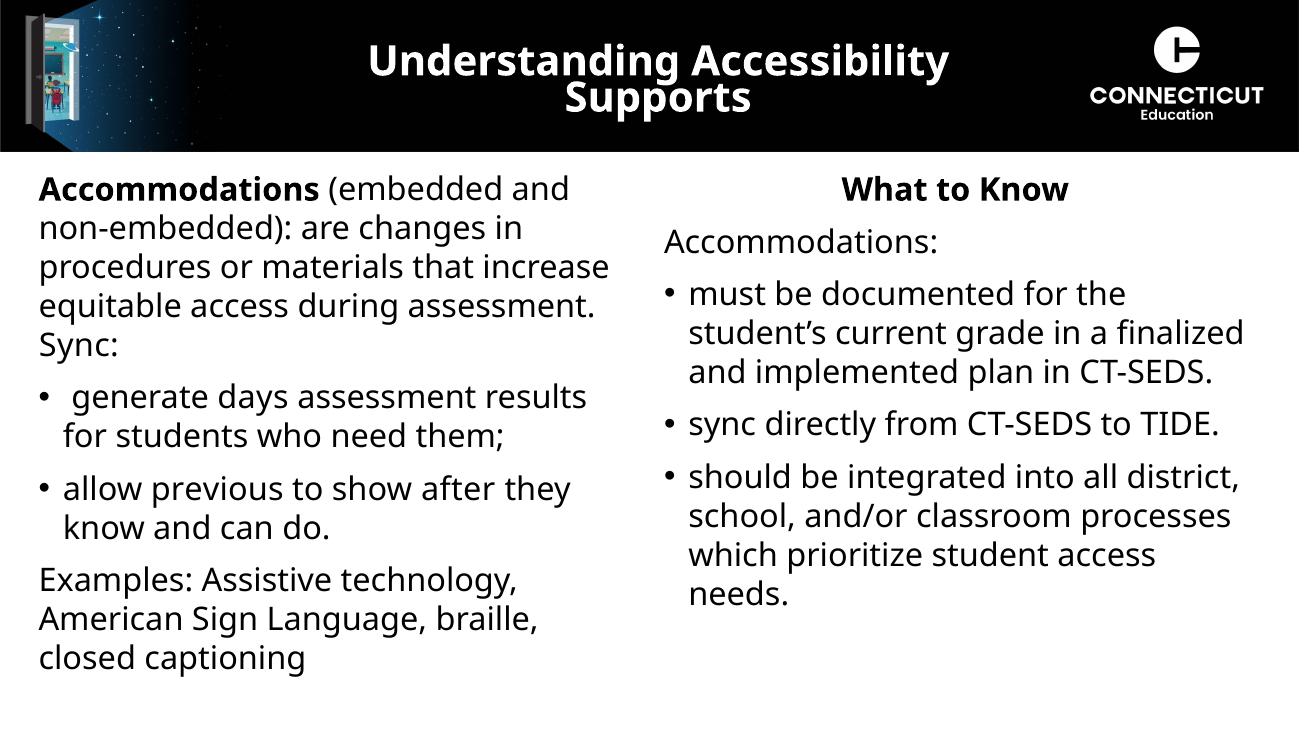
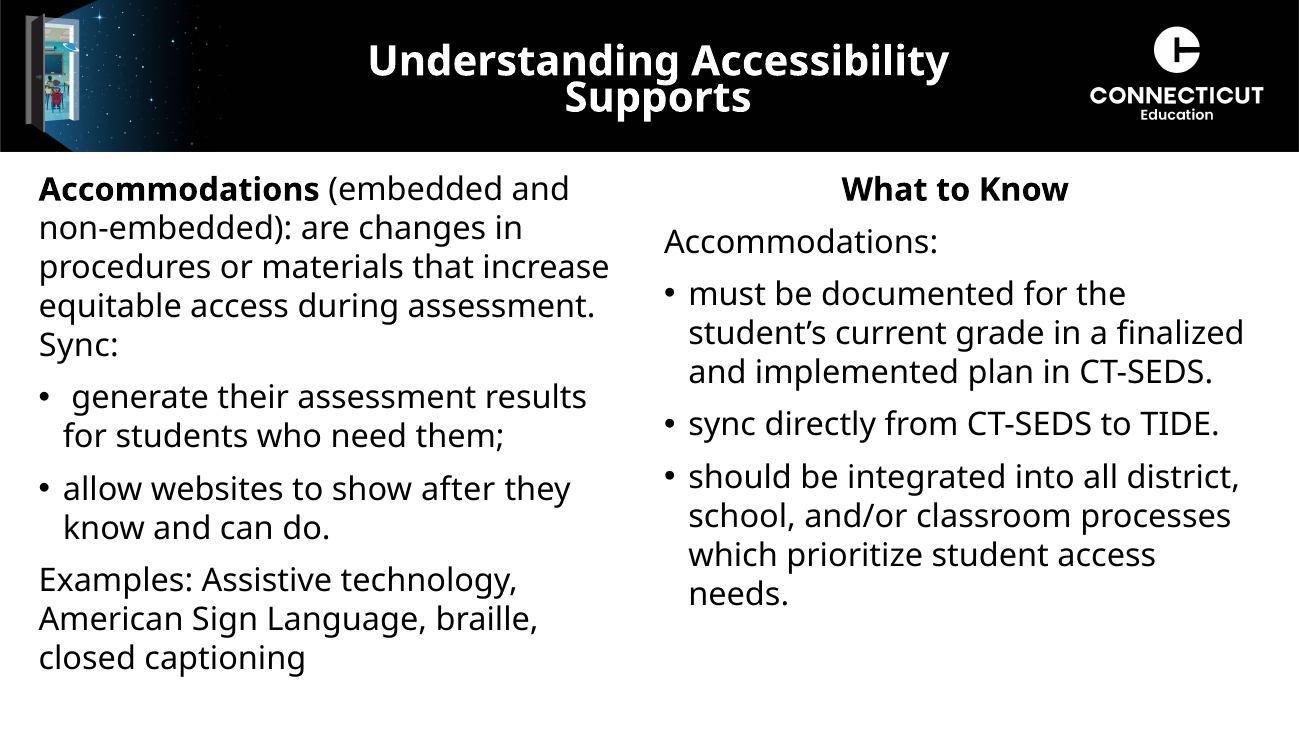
days: days -> their (253, 398)
previous: previous -> websites (217, 490)
